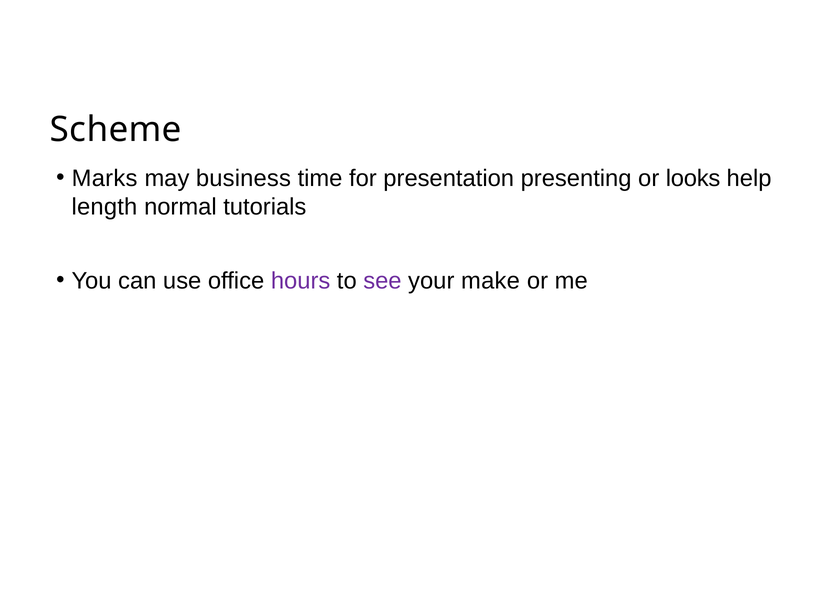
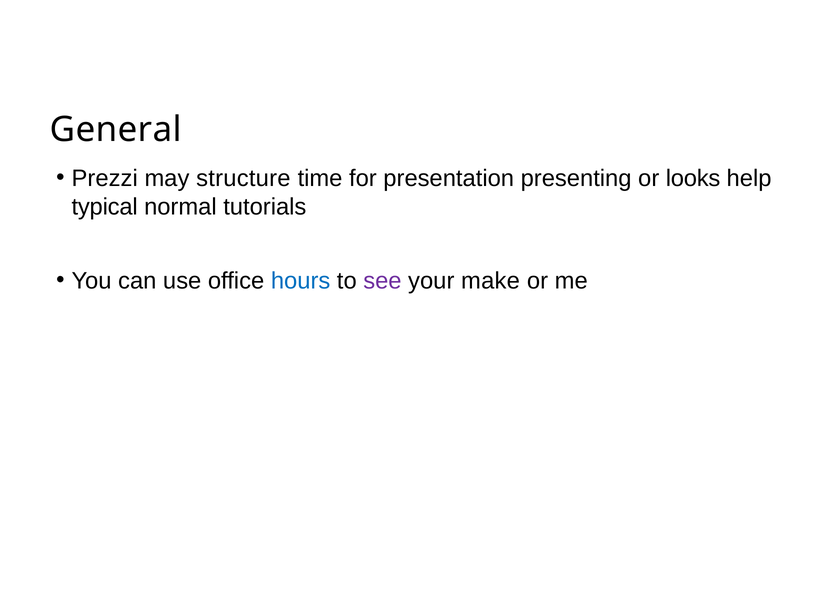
Scheme: Scheme -> General (116, 129)
Marks: Marks -> Prezzi (105, 178)
business: business -> structure (243, 178)
length: length -> typical (105, 207)
hours colour: purple -> blue (301, 281)
